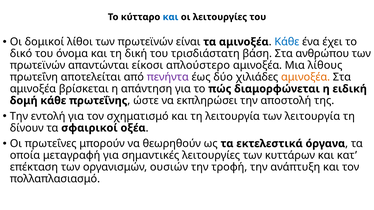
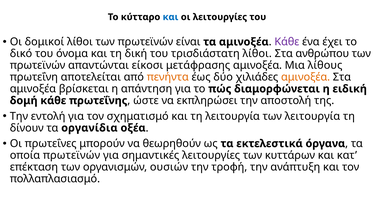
Κάθε colour: blue -> purple (287, 42)
τρισδιάστατη βάση: βάση -> λίθοι (257, 54)
απλούστερο: απλούστερο -> μετάφρασης (198, 65)
πενήντα colour: purple -> orange (168, 77)
σφαιρικοί: σφαιρικοί -> οργανίδια (89, 128)
οποία μεταγραφή: μεταγραφή -> πρωτεϊνών (72, 156)
